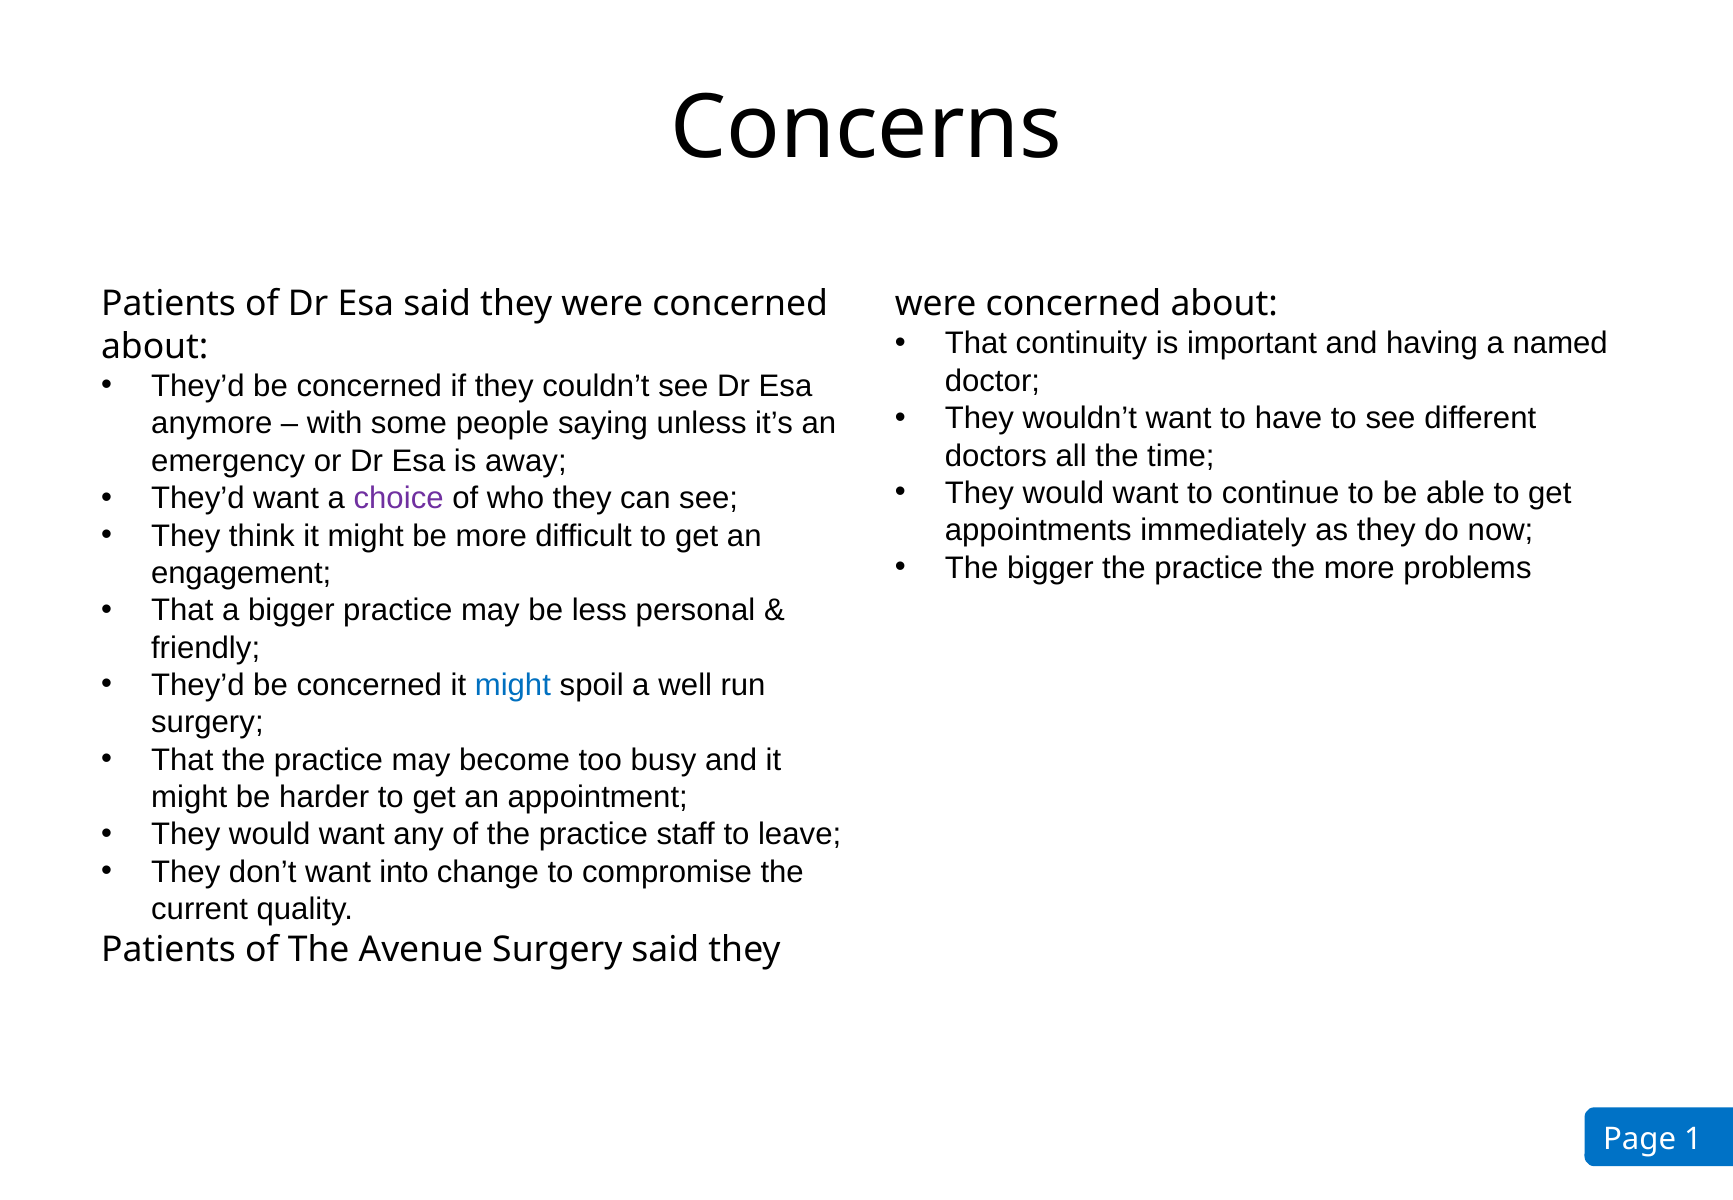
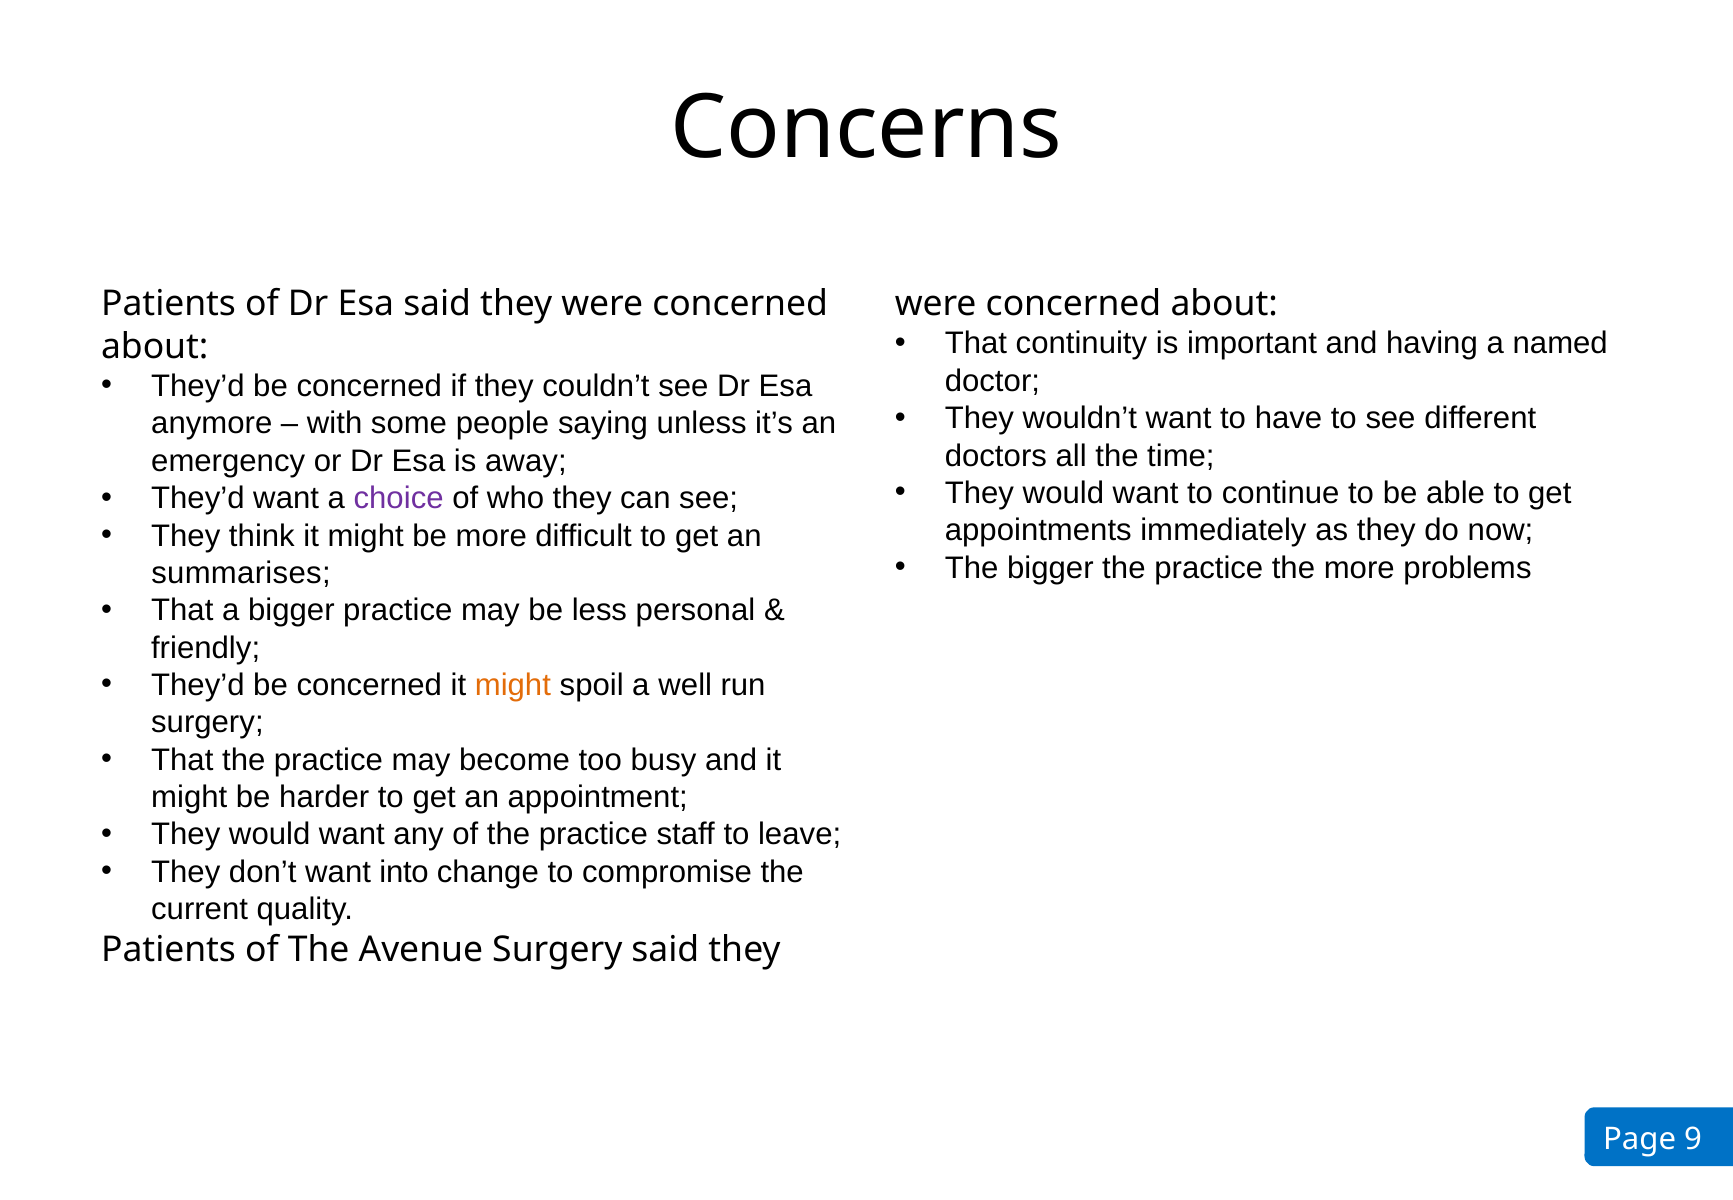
engagement: engagement -> summarises (241, 573)
might colour: blue -> orange (513, 685)
1: 1 -> 9 (1693, 1139)
